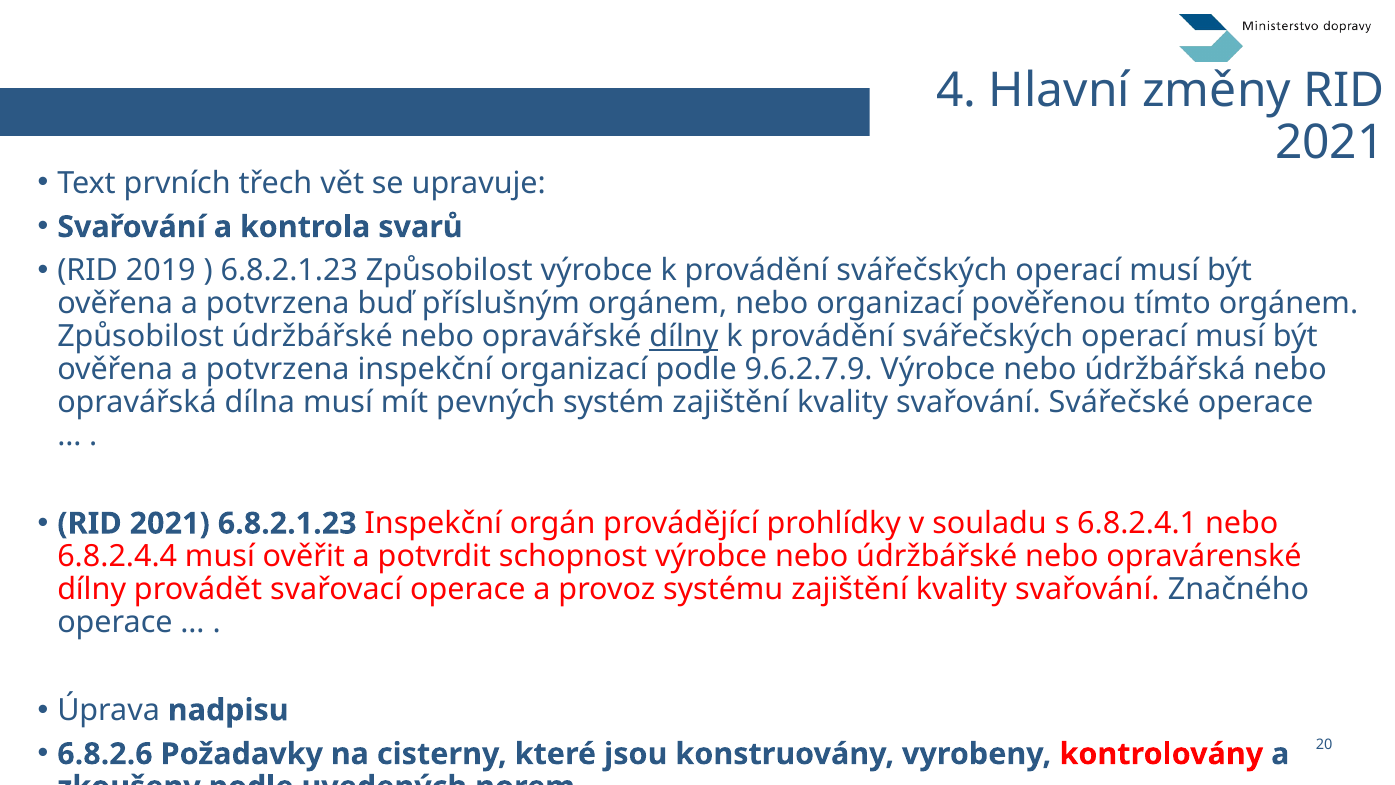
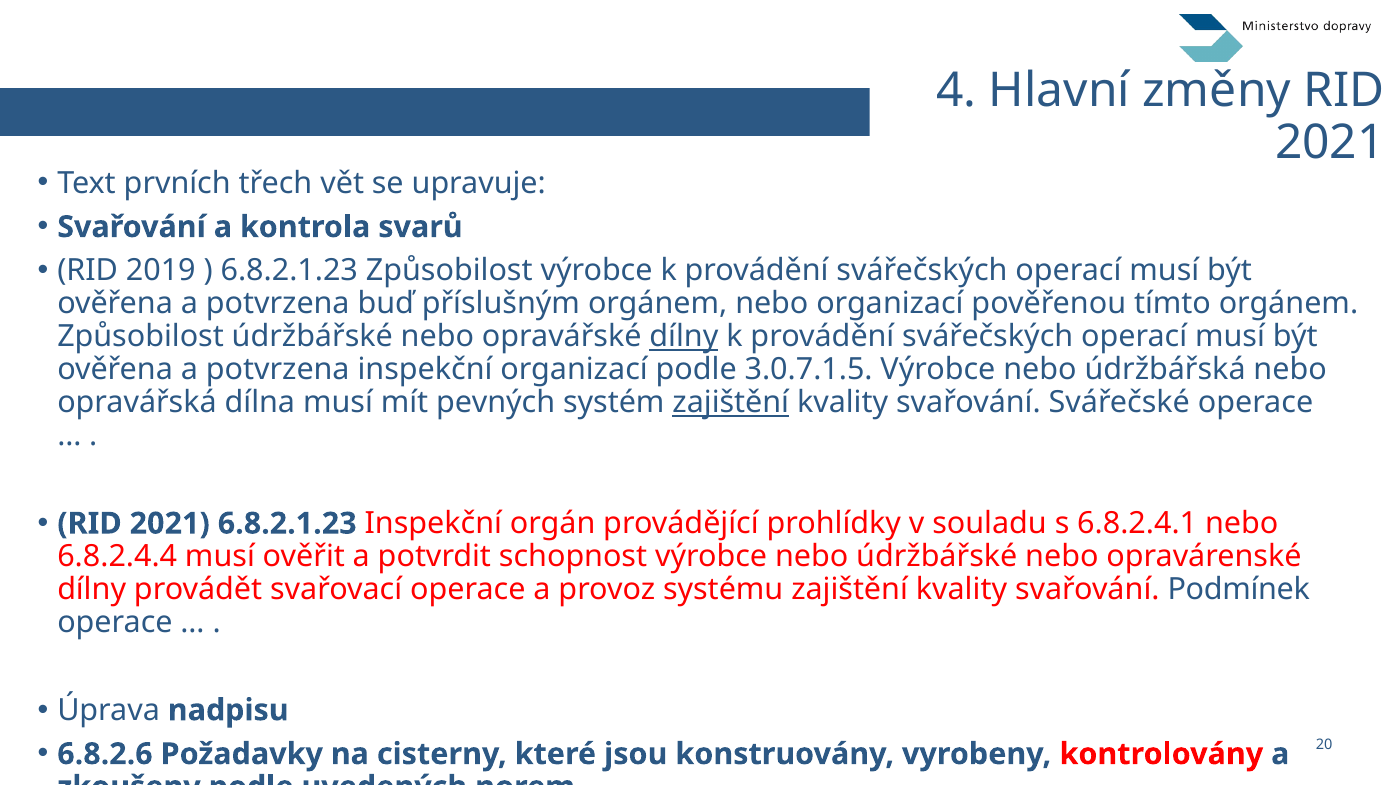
9.6.2.7.9: 9.6.2.7.9 -> 3.0.7.1.5 (809, 370)
zajištění underline: none -> present (731, 403)
Značného: Značného -> Podmínek (1239, 589)
